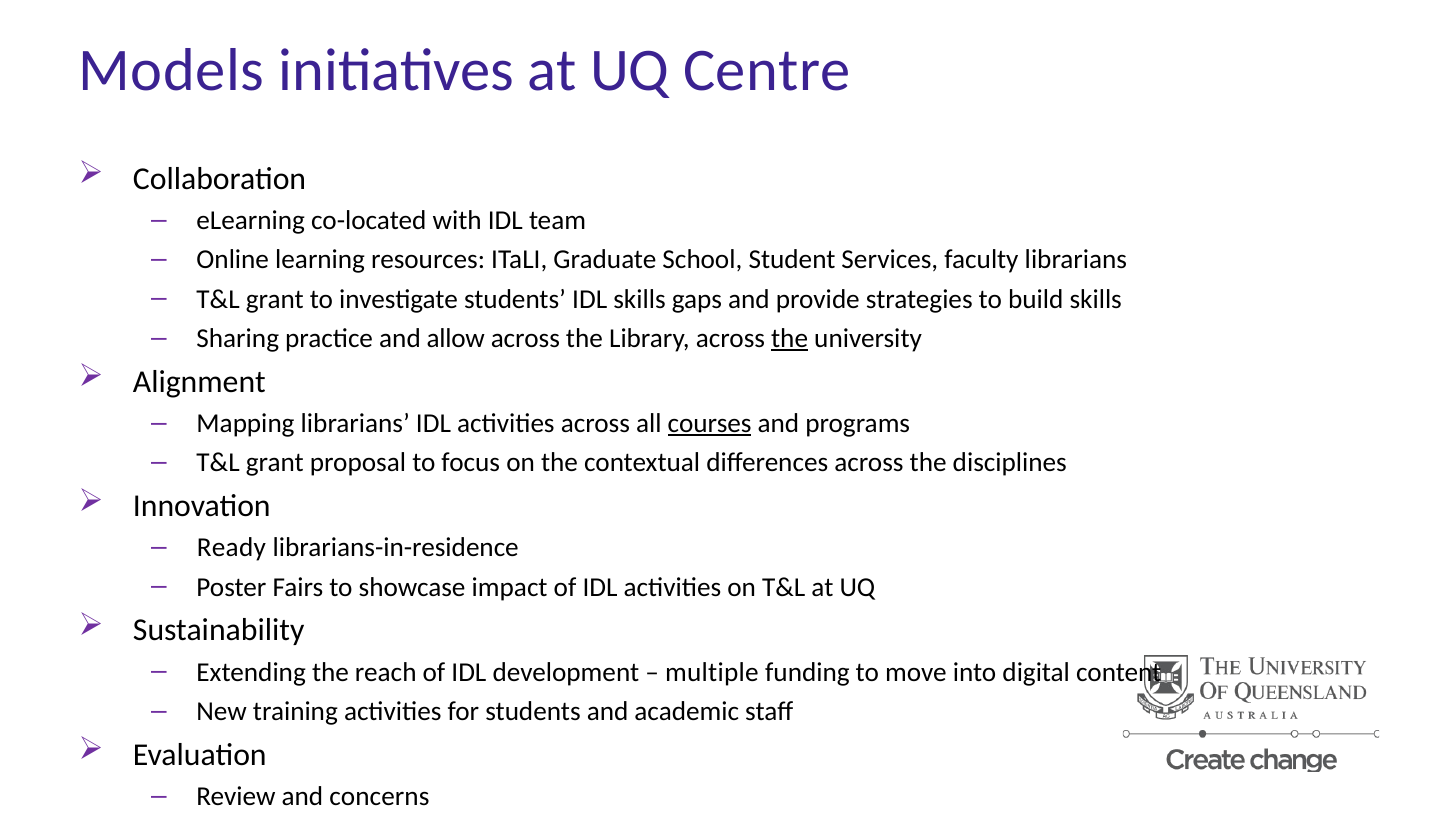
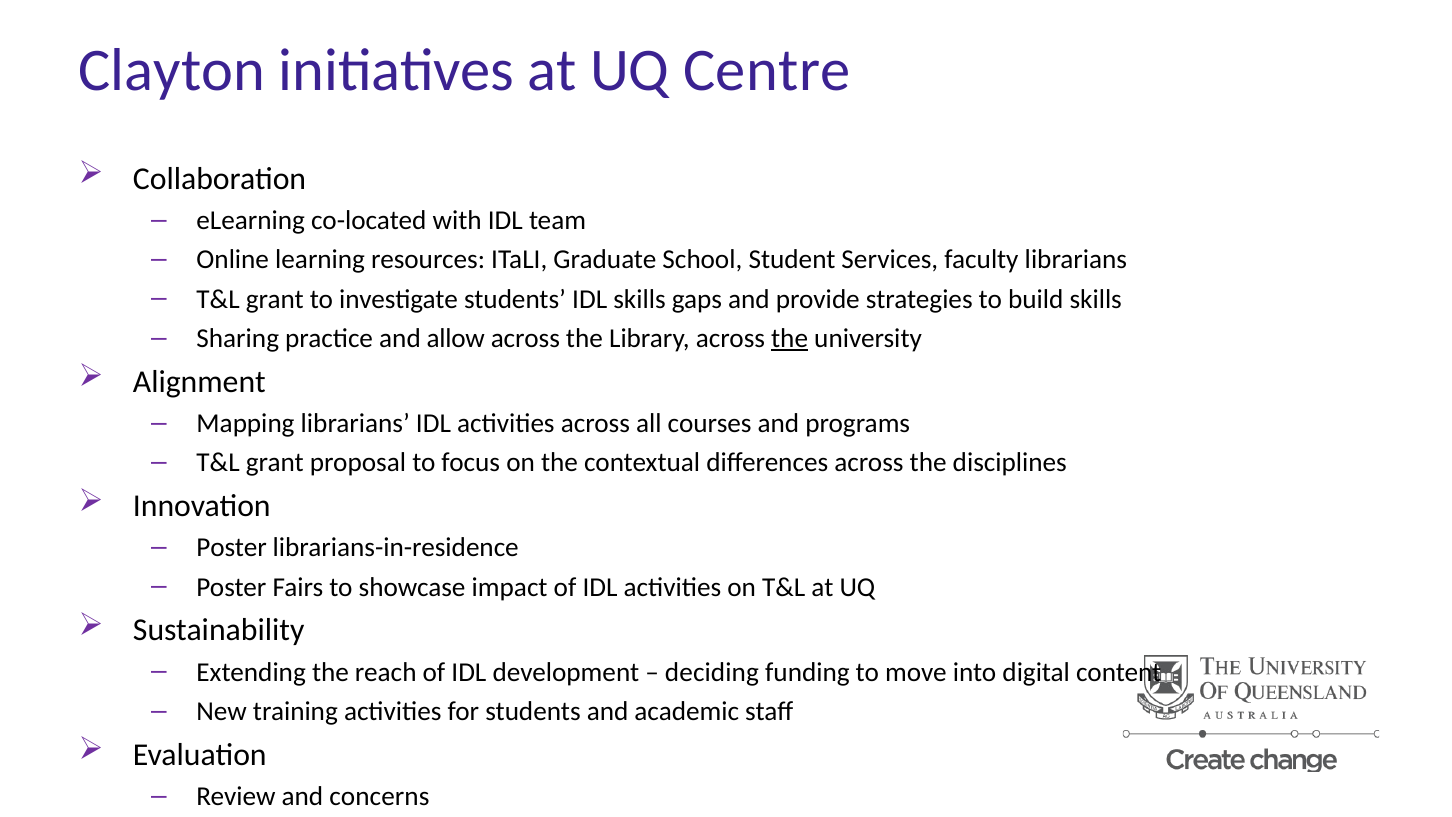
Models: Models -> Clayton (172, 70)
courses underline: present -> none (710, 423)
Ready: Ready -> Poster (232, 548)
multiple: multiple -> deciding (712, 672)
